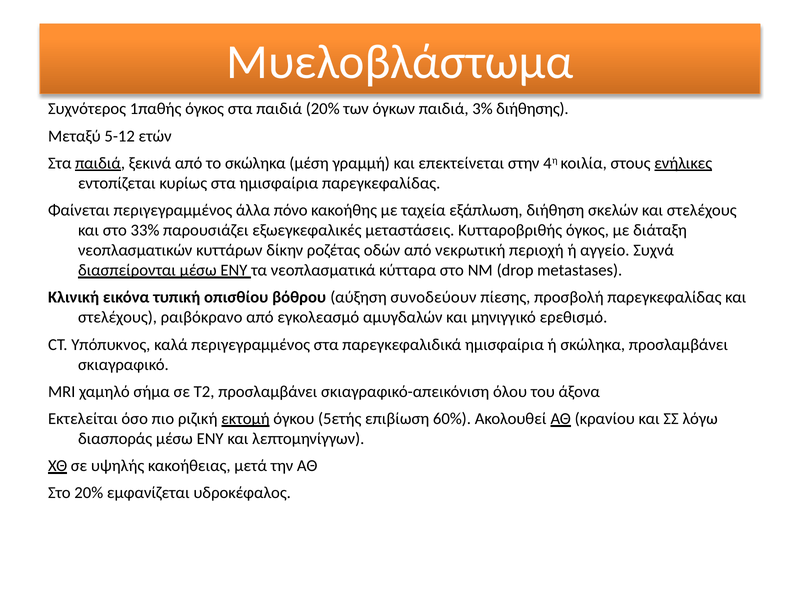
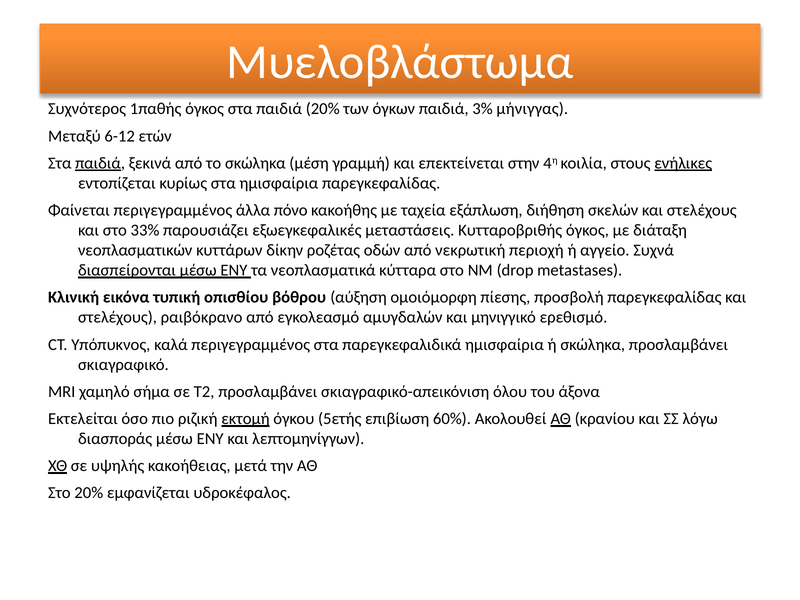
διήθησης: διήθησης -> μήνιγγας (532, 109)
5-12: 5-12 -> 6-12 (120, 136)
συνοδεύουν: συνοδεύουν -> ομοιόμορφη (434, 297)
